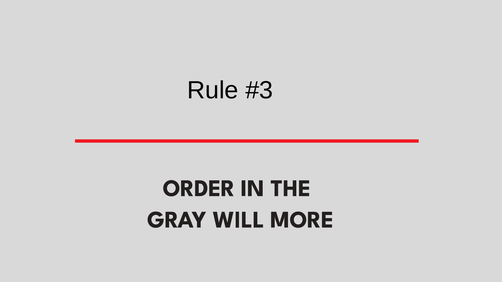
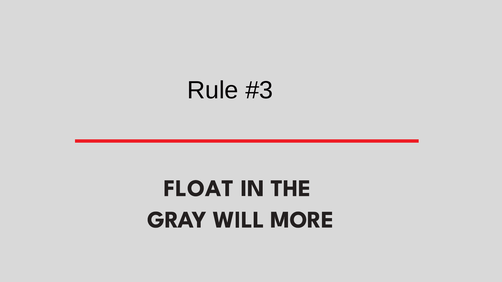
ORDER: ORDER -> FLOAT (199, 188)
